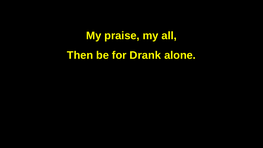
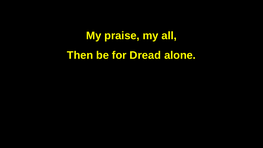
Drank: Drank -> Dread (145, 55)
